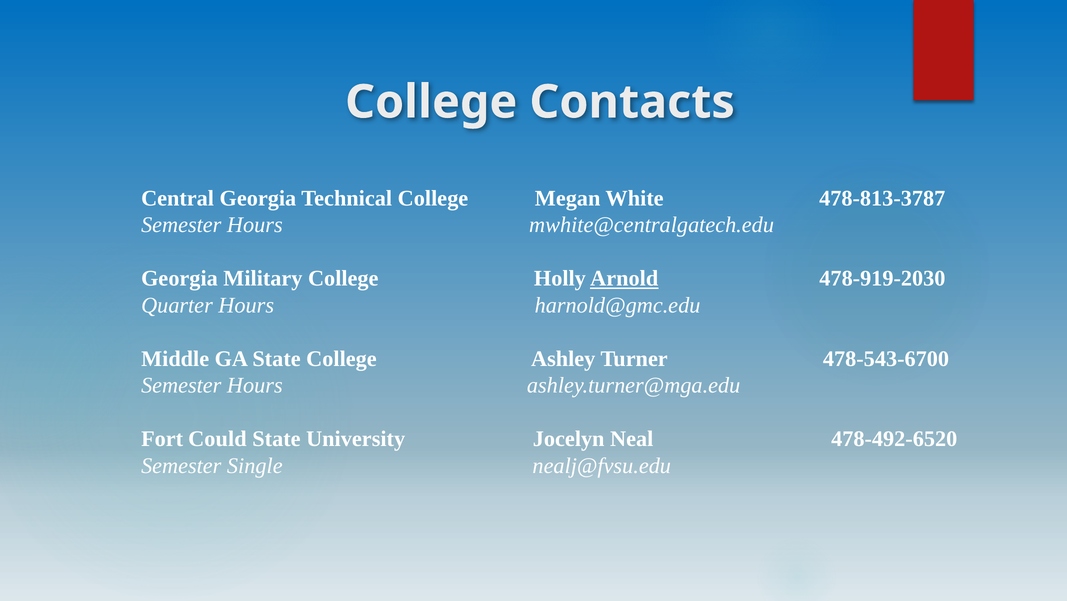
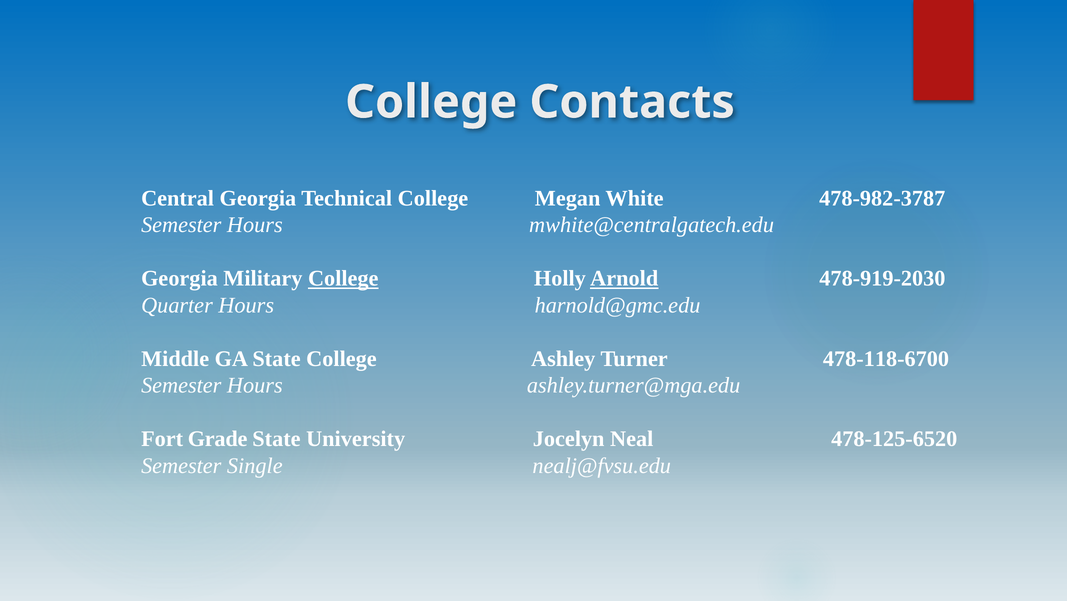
478-813-3787: 478-813-3787 -> 478-982-3787 (882, 198)
College underline: none -> present (343, 278)
478-543-6700: 478-543-6700 -> 478-118-6700 (886, 358)
Could: Could -> Grade (218, 439)
478-492-6520: 478-492-6520 -> 478-125-6520 (894, 439)
